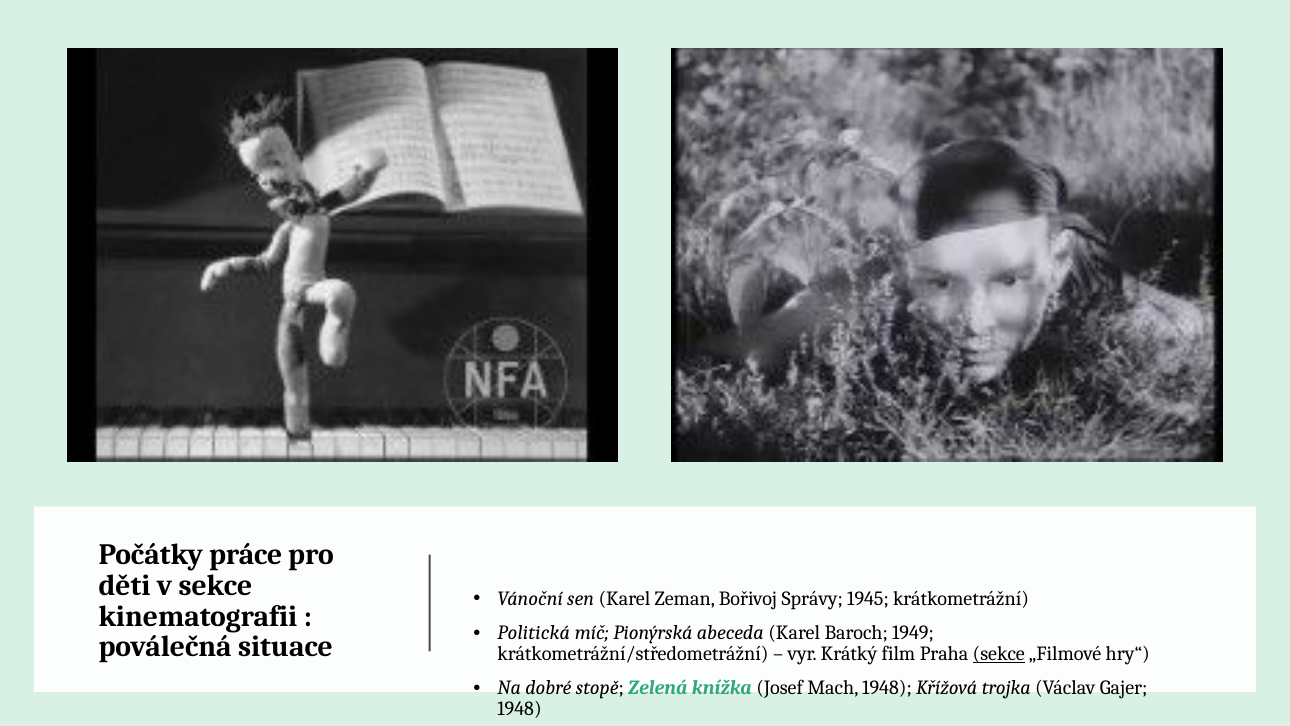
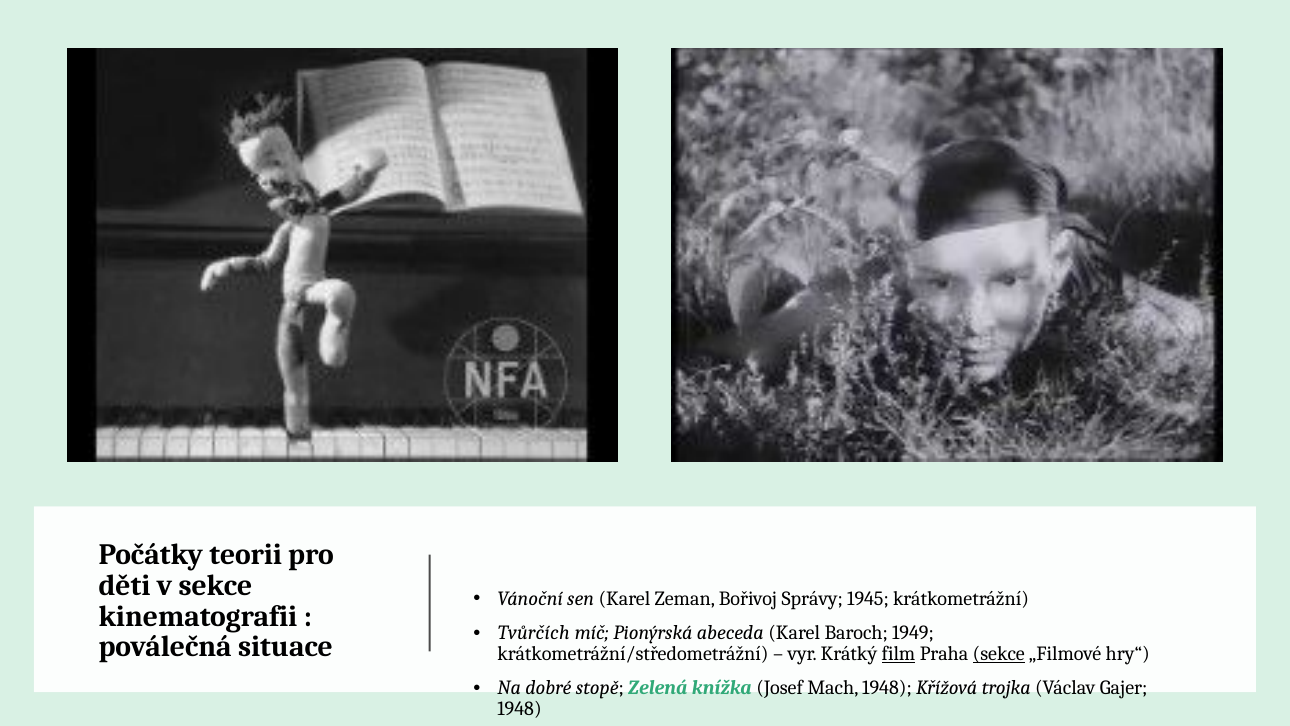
práce: práce -> teorii (246, 555)
Politická: Politická -> Tvůrčích (534, 633)
film underline: none -> present (899, 654)
